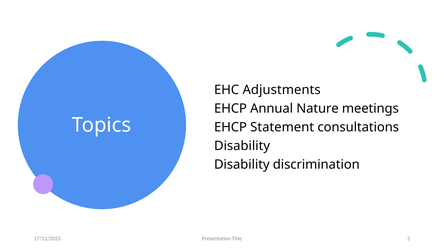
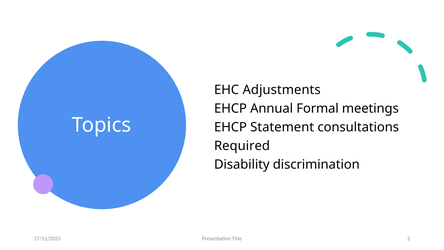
Nature: Nature -> Formal (318, 109)
Disability: Disability -> Required (242, 146)
